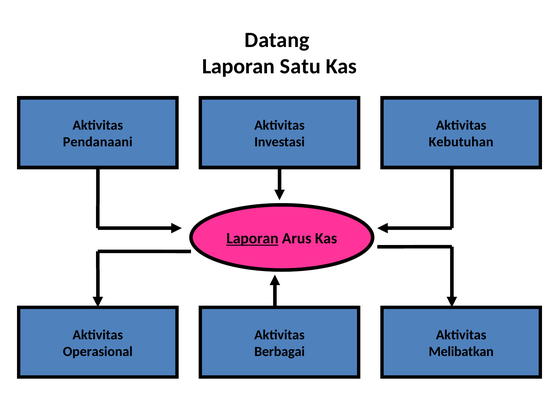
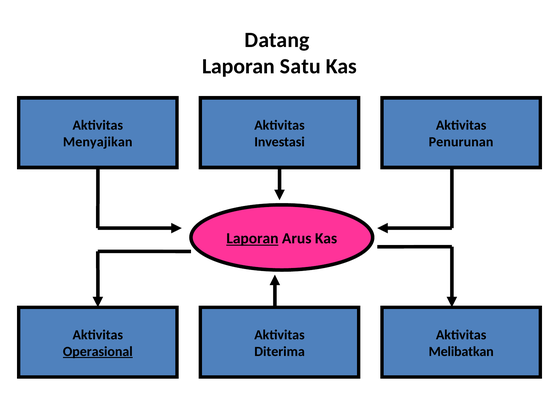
Pendanaani: Pendanaani -> Menyajikan (98, 142)
Kebutuhan: Kebutuhan -> Penurunan (461, 142)
Operasional underline: none -> present (98, 352)
Berbagai: Berbagai -> Diterima (280, 352)
